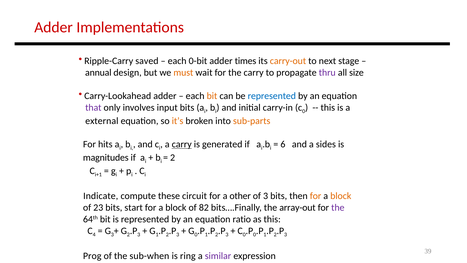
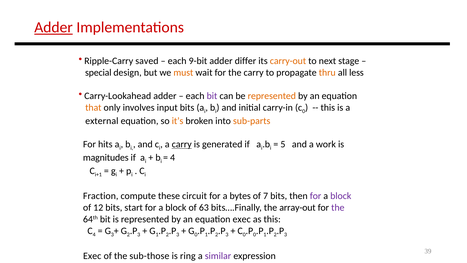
Adder underline: none -> present (54, 27)
0-bit: 0-bit -> 9-bit (198, 61)
times: times -> differ (245, 61)
annual: annual -> special (98, 72)
thru colour: purple -> orange (327, 72)
size: size -> less (356, 72)
bit colour: orange -> purple (212, 96)
represented colour: blue -> orange (272, 96)
that colour: purple -> orange (93, 108)
6: 6 -> 5 (283, 144)
sides: sides -> work (326, 144)
2: 2 -> 4 (173, 157)
Indicate: Indicate -> Fraction (101, 196)
other: other -> bytes (240, 196)
of 3: 3 -> 7 (266, 196)
for colour: orange -> purple (316, 196)
block colour: orange -> purple (341, 196)
23: 23 -> 12 (98, 207)
82: 82 -> 63 (204, 207)
equation ratio: ratio -> exec (242, 219)
Prog: Prog -> Exec (92, 256)
sub-when: sub-when -> sub-those (149, 256)
